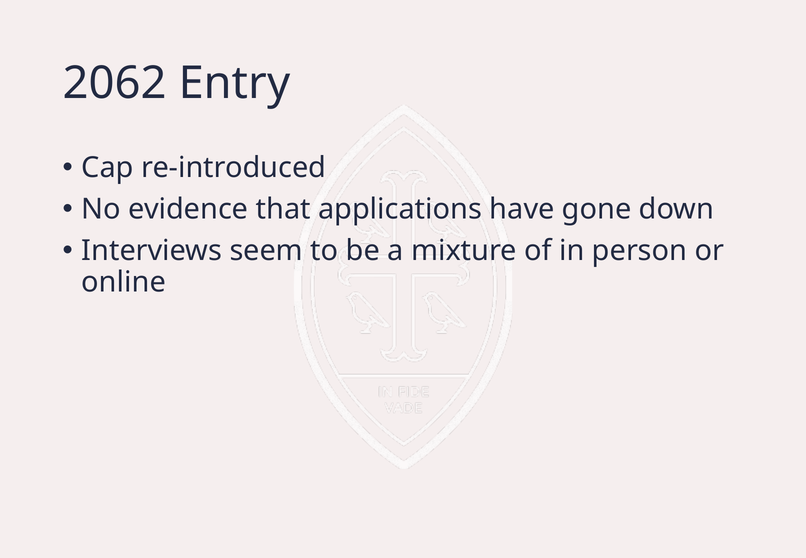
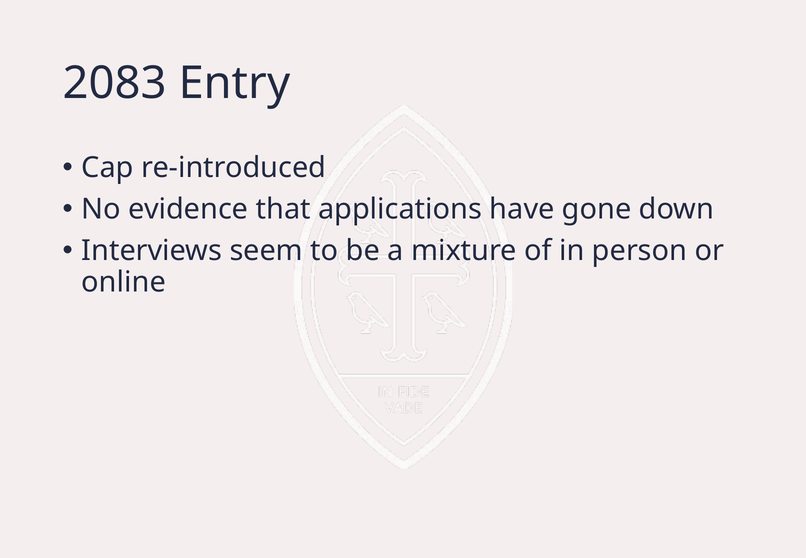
2062: 2062 -> 2083 (115, 83)
